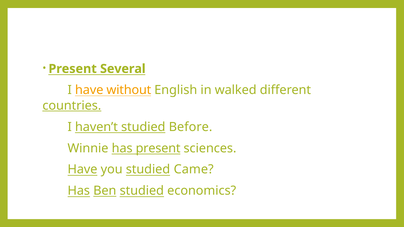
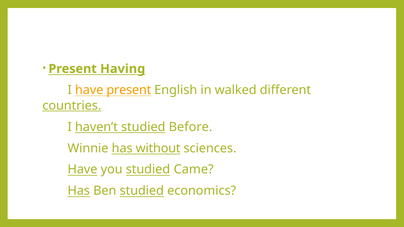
Several: Several -> Having (123, 69)
have without: without -> present (129, 90)
has present: present -> without (158, 148)
Ben underline: present -> none (105, 191)
